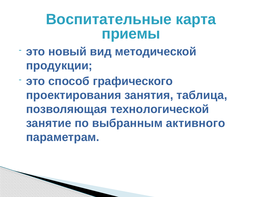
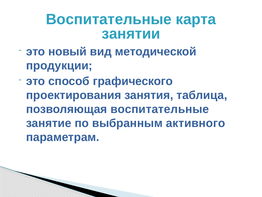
приемы: приемы -> занятии (131, 34)
позволяющая технологической: технологической -> воспитательные (160, 109)
